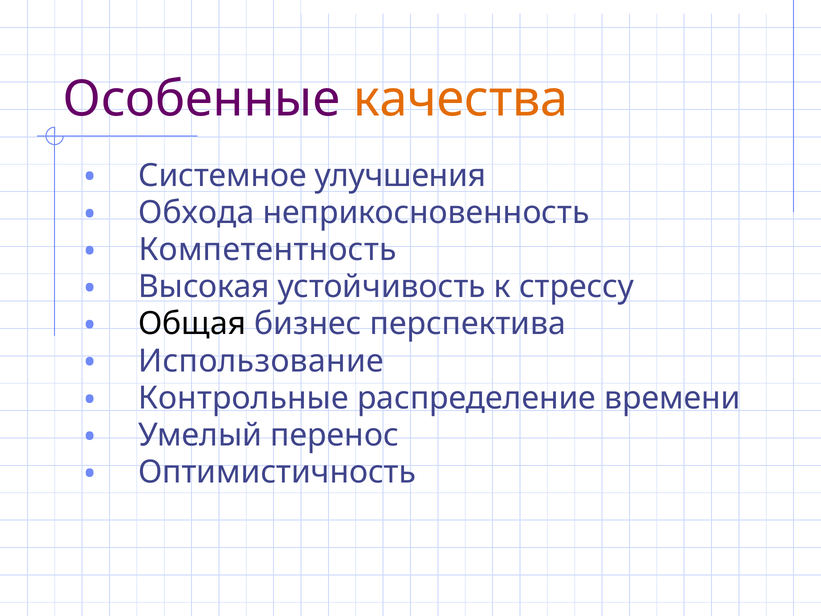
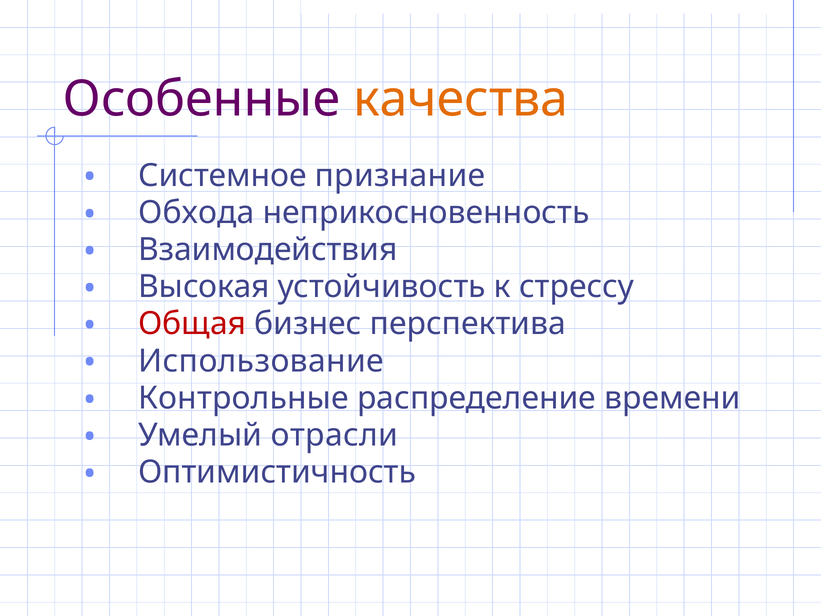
улучшения: улучшения -> признание (400, 175)
Компетентность: Компетентность -> Взаимодействия (268, 250)
Общая colour: black -> red (192, 324)
перенос: перенос -> отрасли (334, 435)
